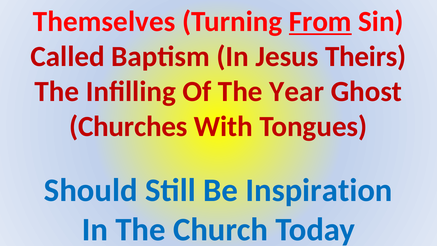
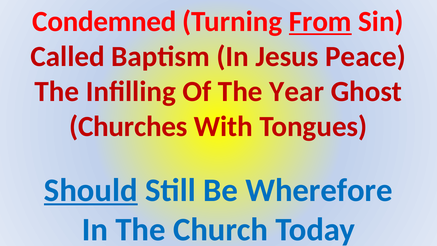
Themselves: Themselves -> Condemned (104, 22)
Theirs: Theirs -> Peace (365, 57)
Should underline: none -> present (91, 190)
Inspiration: Inspiration -> Wherefore (319, 190)
